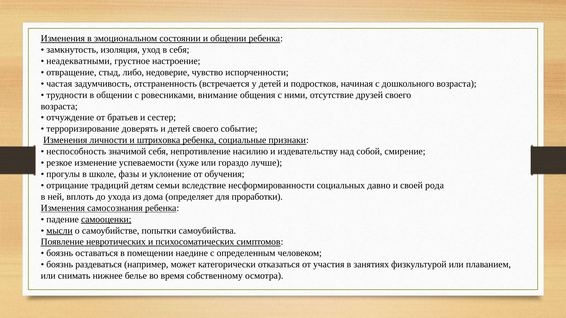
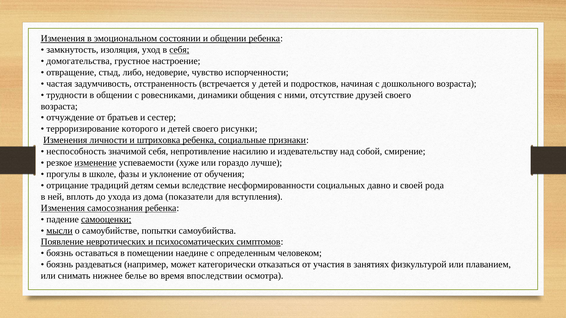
себя underline: none -> present (179, 50)
неадекватными: неадекватными -> домогательства (79, 61)
внимание: внимание -> динамики (218, 95)
доверять: доверять -> которого (140, 129)
событие: событие -> рисунки (239, 129)
изменение underline: none -> present (96, 163)
определяет: определяет -> показатели (189, 197)
проработки: проработки -> вступления (257, 197)
собственному: собственному -> впоследствии (215, 276)
